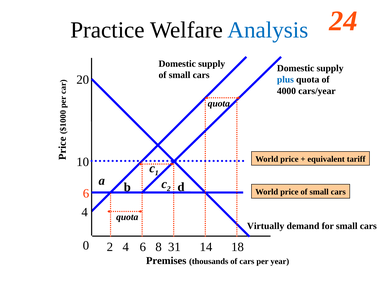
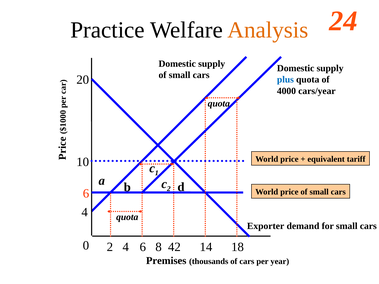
Analysis colour: blue -> orange (268, 30)
Virtually: Virtually -> Exporter (266, 226)
31: 31 -> 42 (174, 247)
